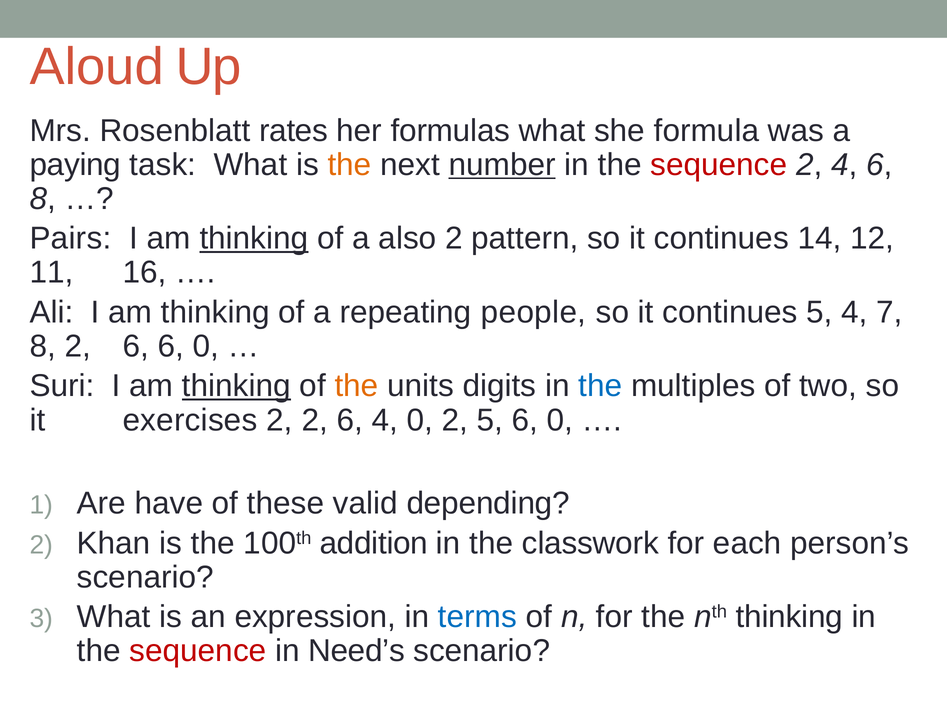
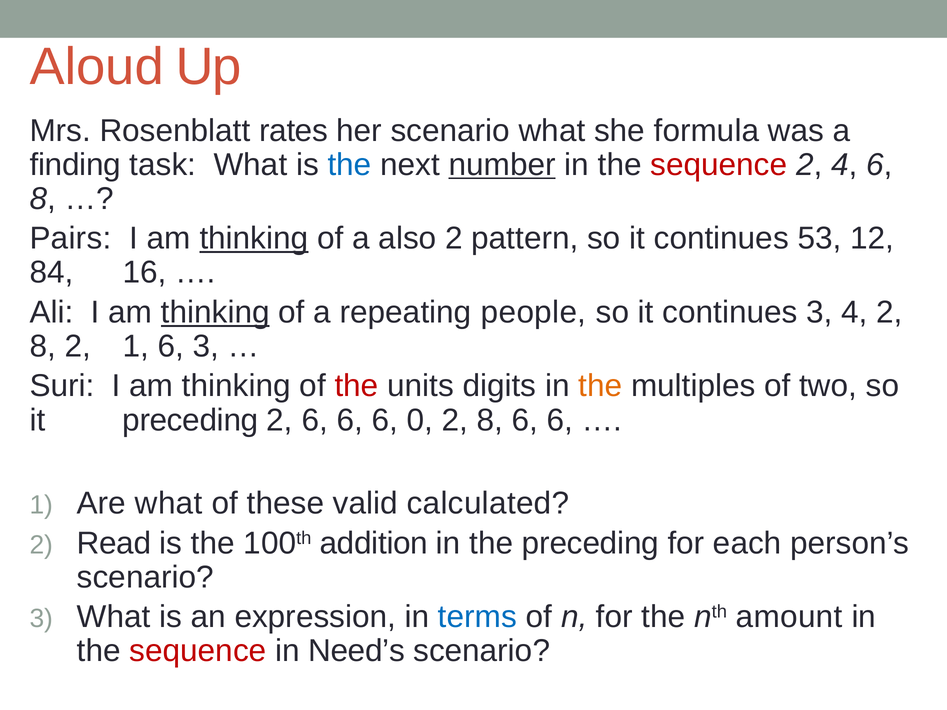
her formulas: formulas -> scenario (450, 131)
paying: paying -> finding (75, 165)
the colour: orange -> blue (350, 165)
14: 14 -> 53 (820, 239)
11: 11 -> 84 (51, 273)
thinking underline: none -> present (215, 312)
continues 5: 5 -> 3 (820, 312)
4 7: 7 -> 2 (890, 312)
8 2 6: 6 -> 1 (136, 346)
0: 0 -> 3 (206, 346)
thinking underline: present -> none (236, 386)
the colour: orange -> red (357, 386)
the colour: blue -> orange (600, 386)
it exercises: exercises -> preceding (190, 420)
2 2: 2 -> 6 (315, 420)
4: 4 -> 6 (385, 420)
0 2 5: 5 -> 8 (490, 420)
0: 0 -> 6 (560, 420)
Are have: have -> what (169, 504)
depending: depending -> calculated (488, 504)
Khan: Khan -> Read (114, 543)
the classwork: classwork -> preceding (590, 543)
nth thinking: thinking -> amount (789, 617)
